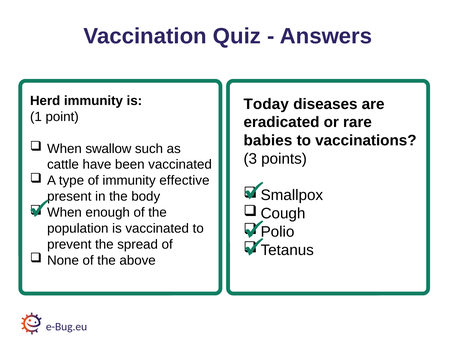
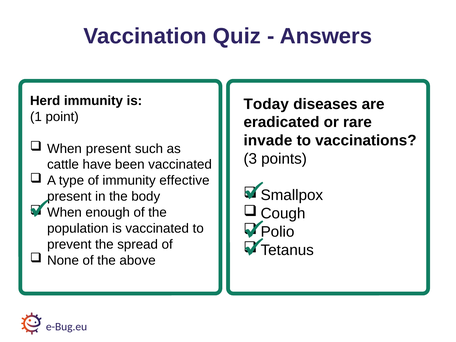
babies: babies -> invade (268, 141)
When swallow: swallow -> present (108, 149)
